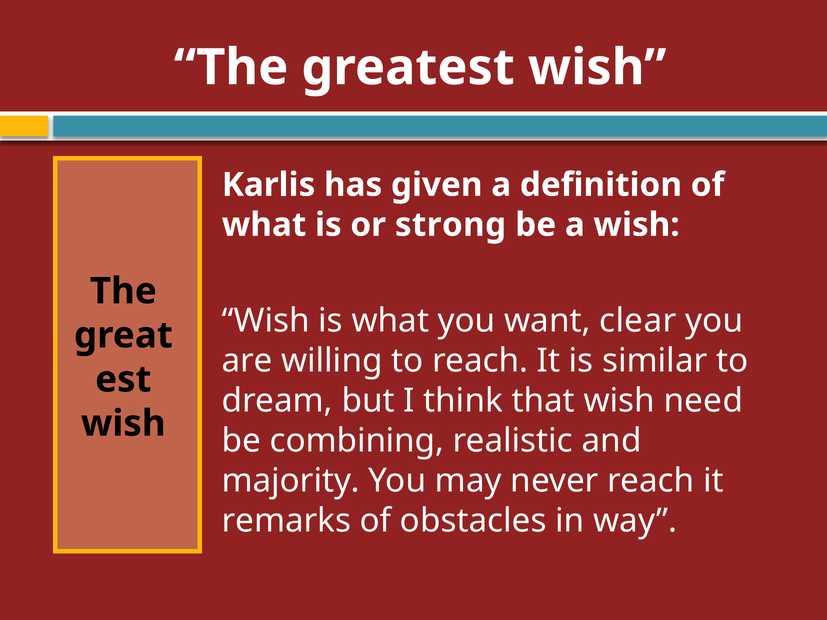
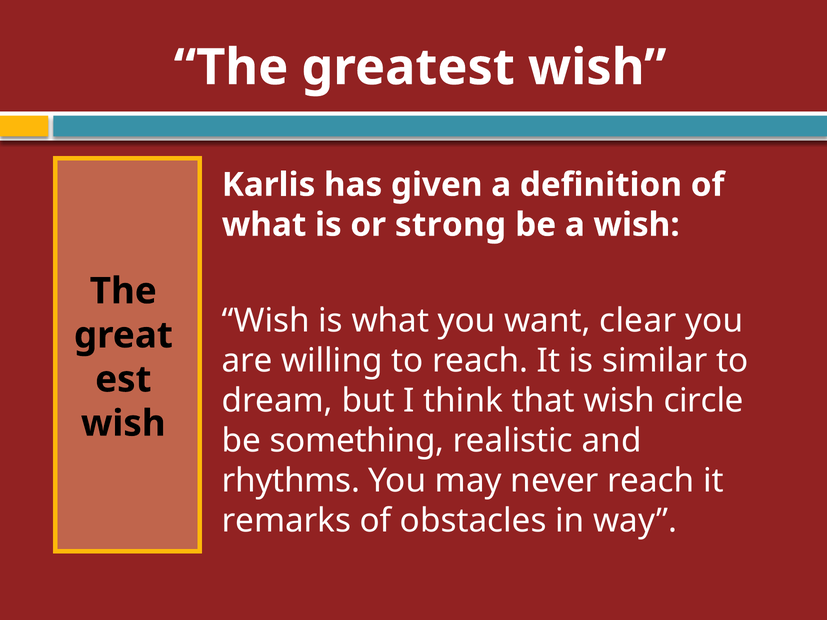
need: need -> circle (704, 401)
combining: combining -> something (357, 441)
majority: majority -> rhythms (291, 481)
